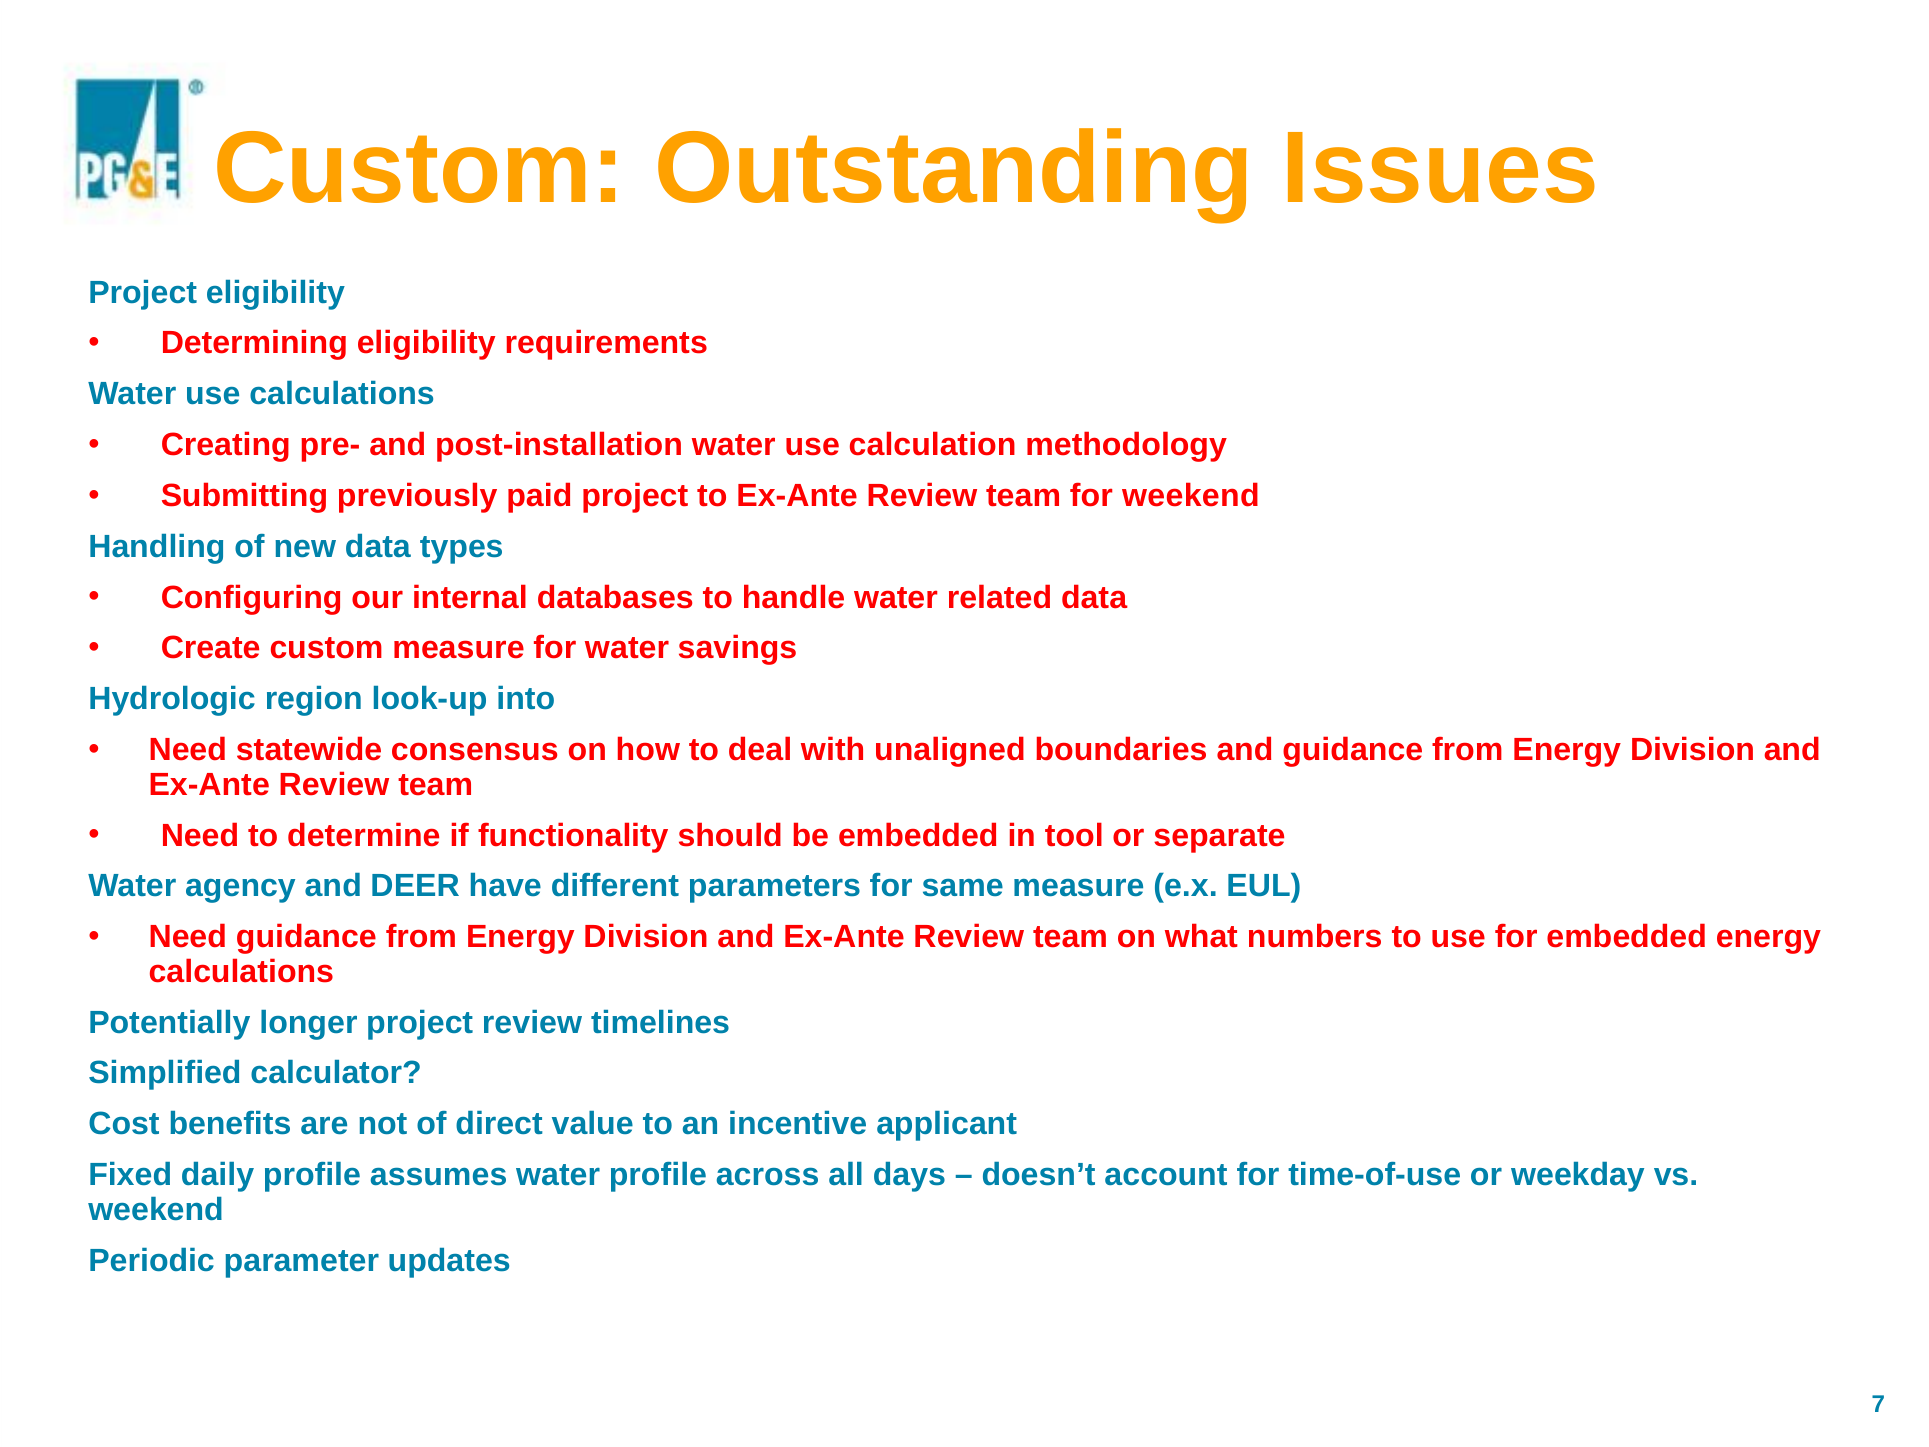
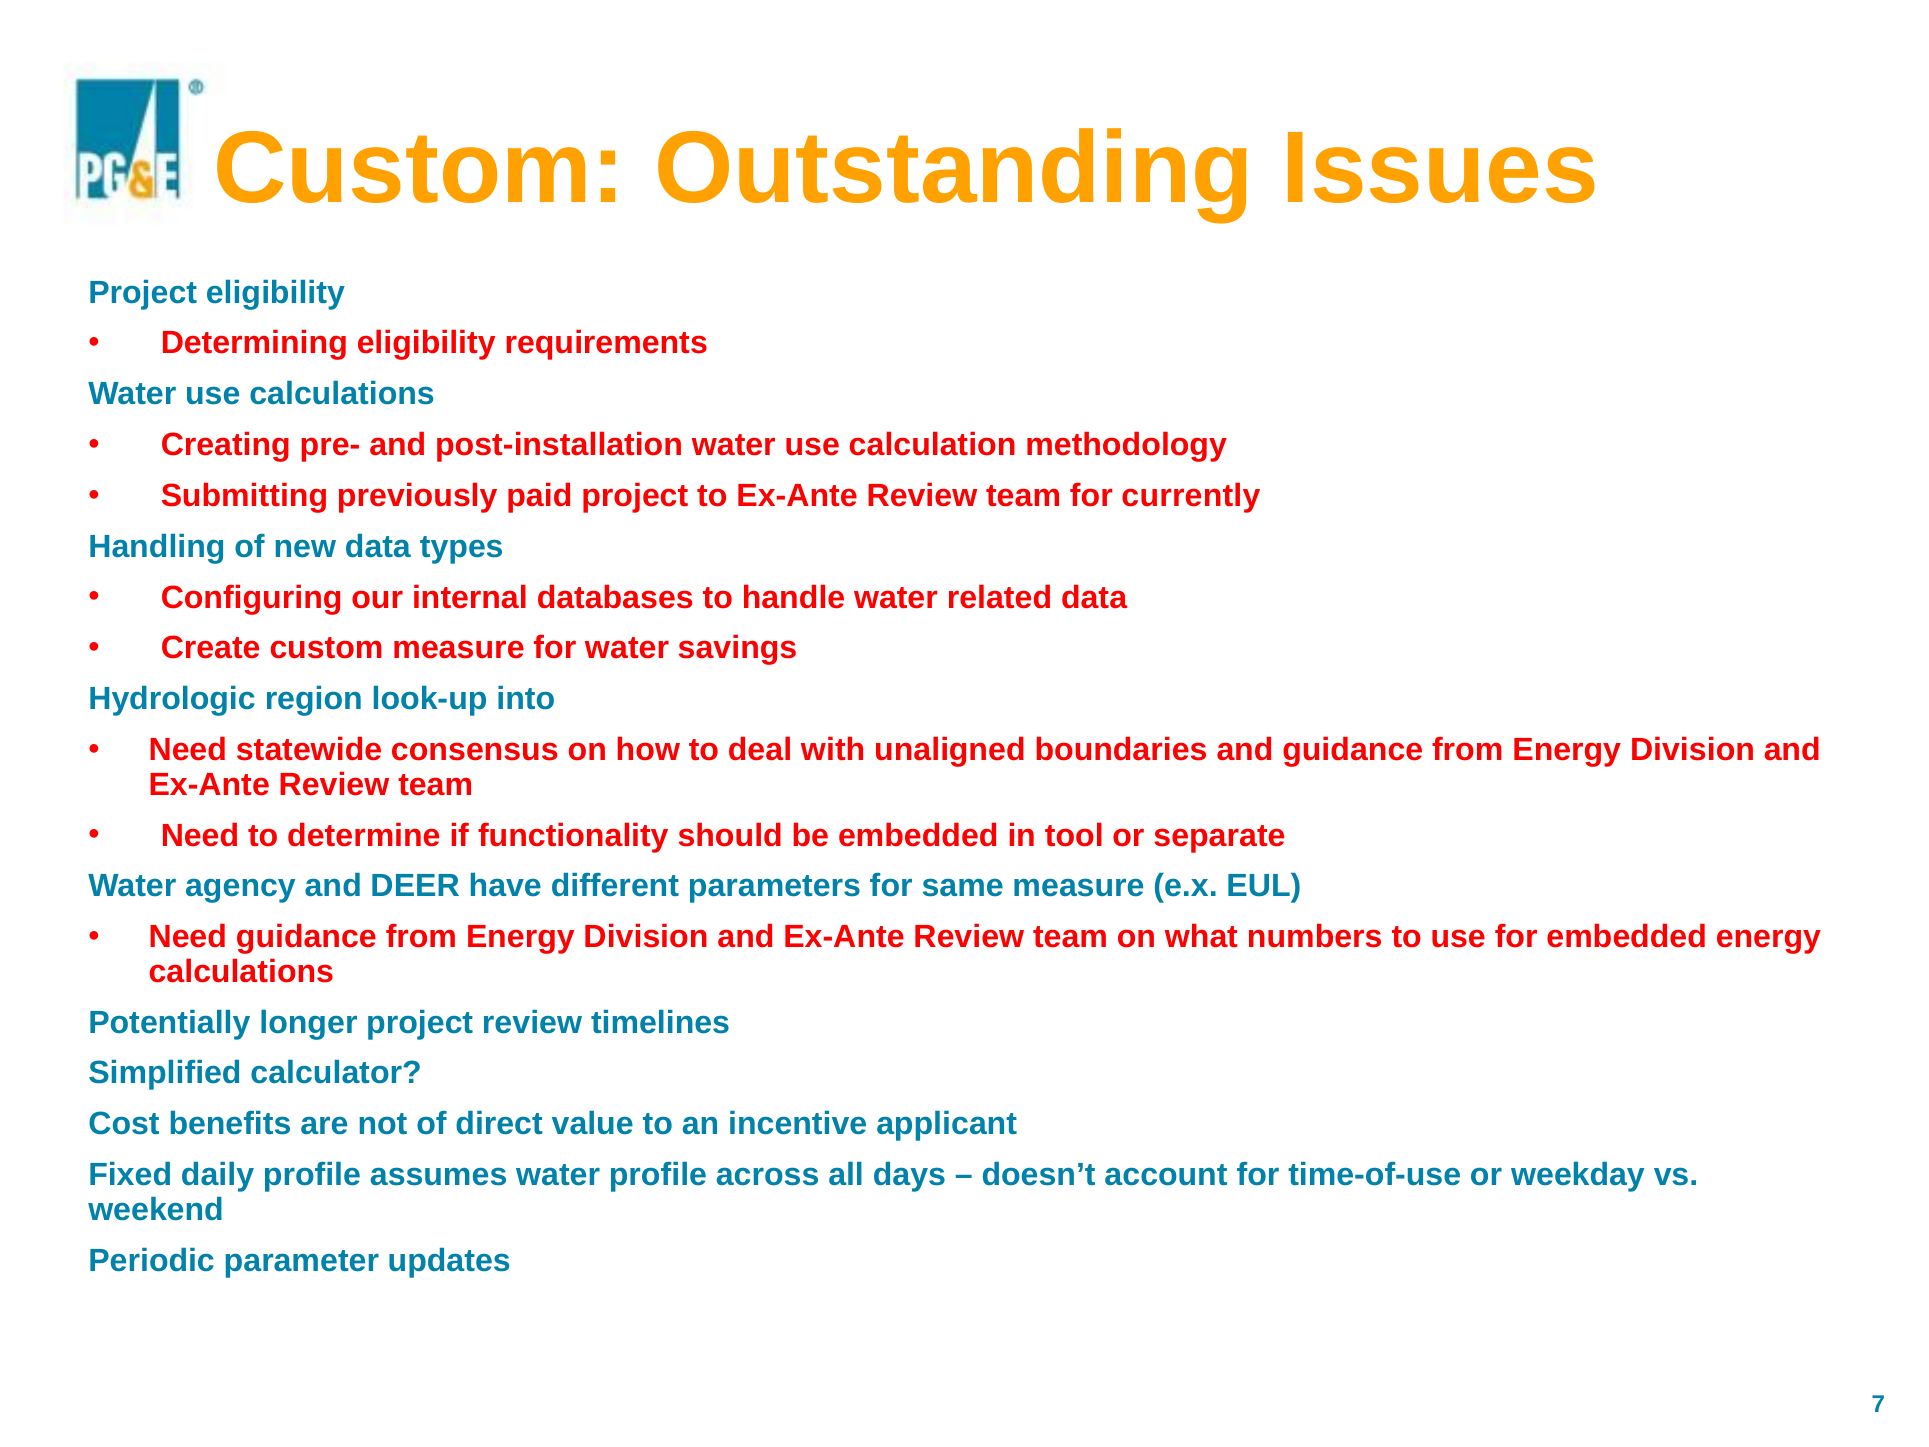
for weekend: weekend -> currently (1191, 496)
